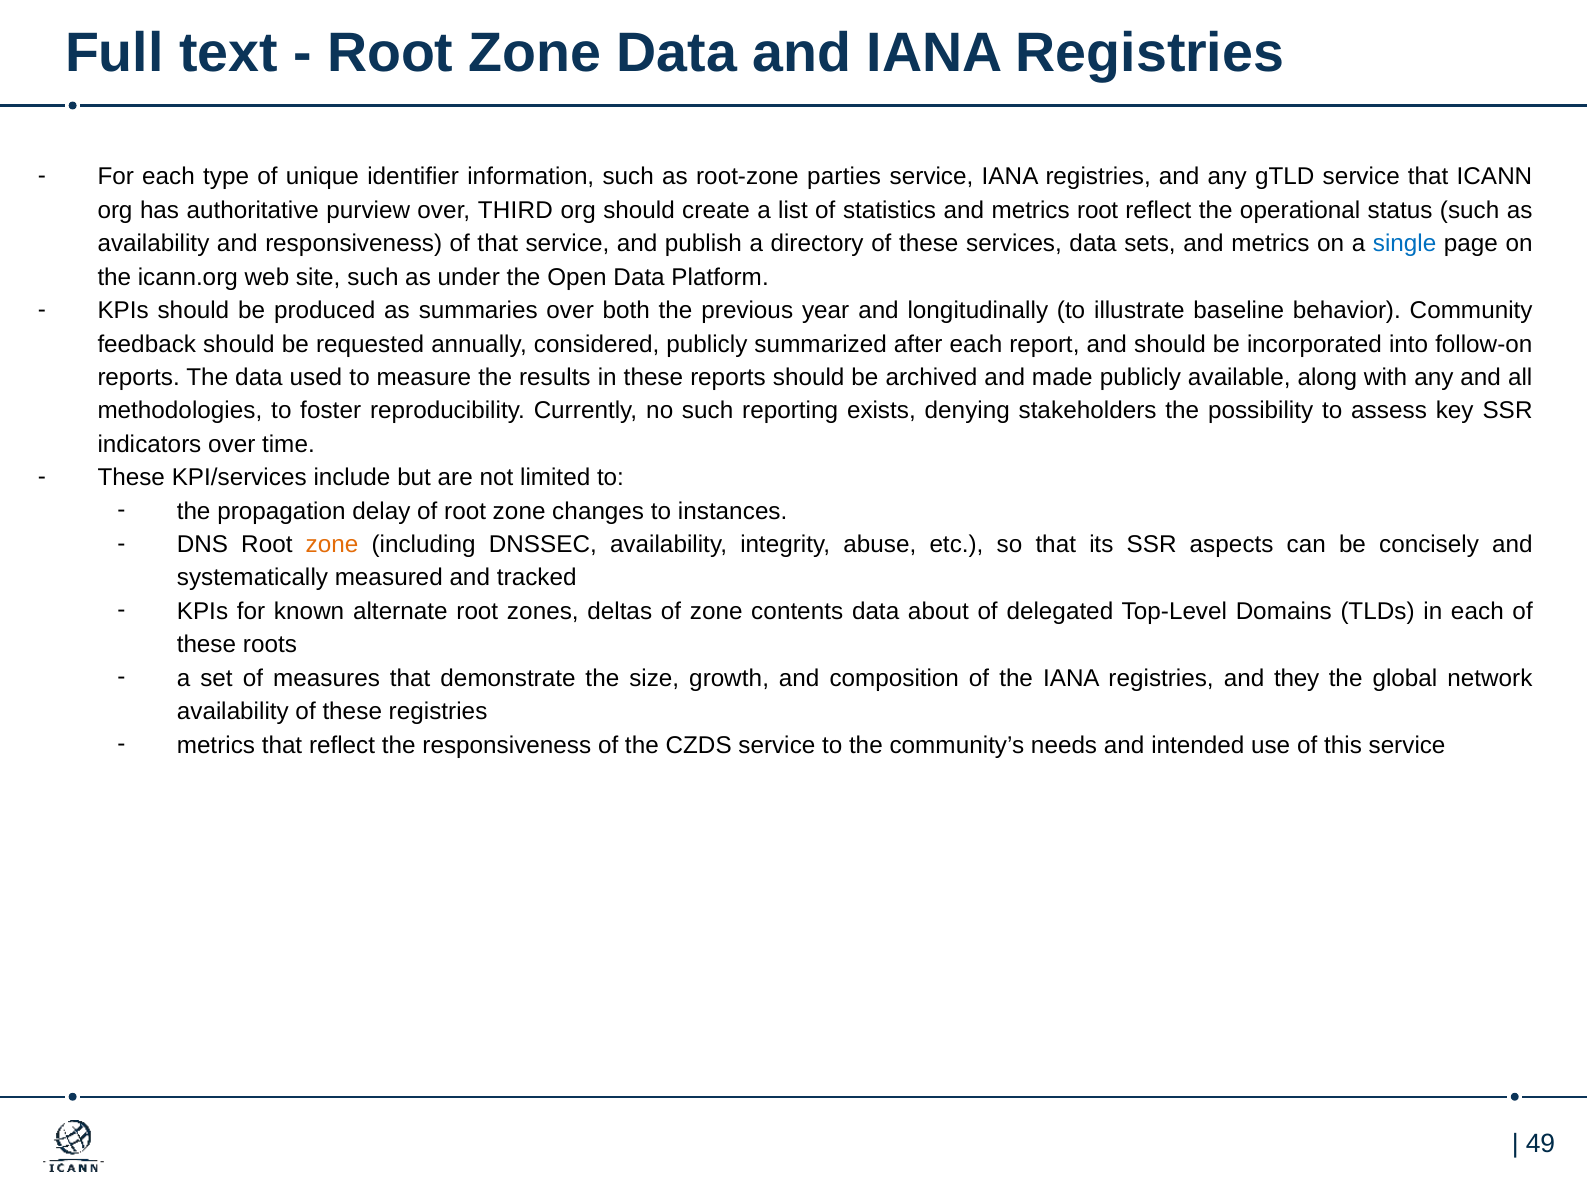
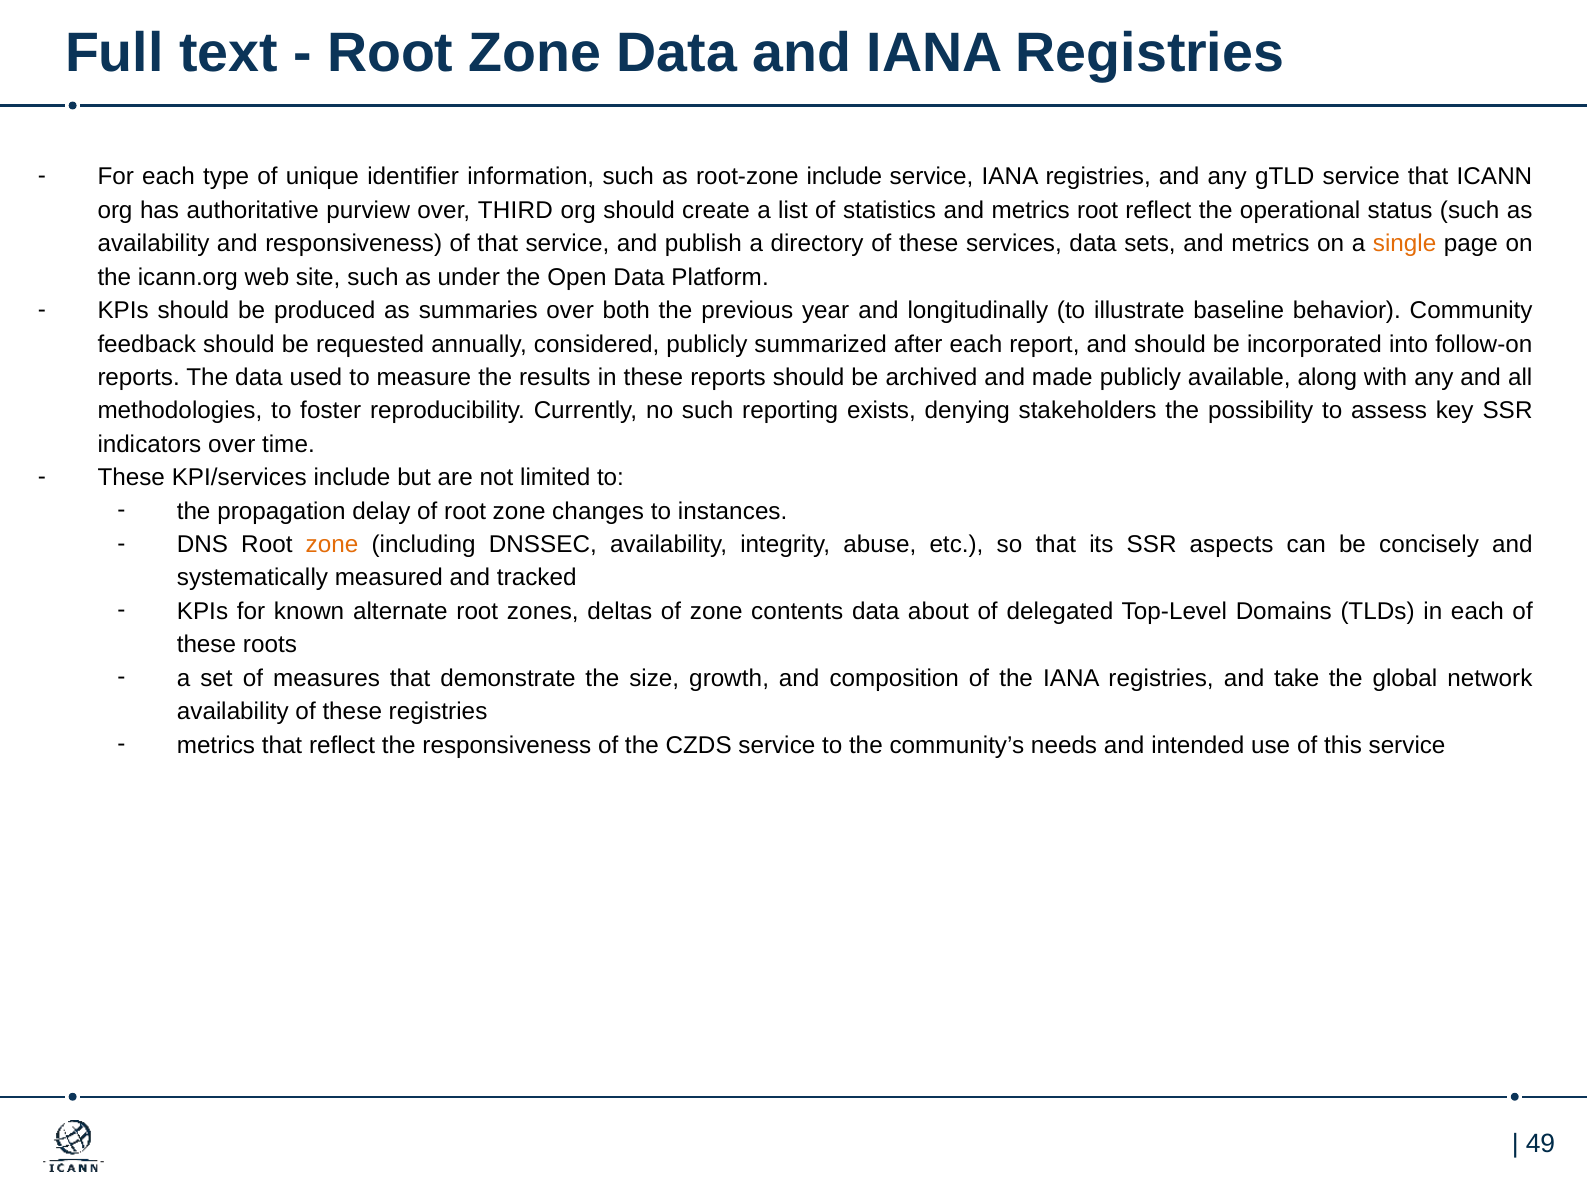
root-zone parties: parties -> include (844, 177)
single colour: blue -> orange (1405, 244)
they: they -> take (1297, 678)
